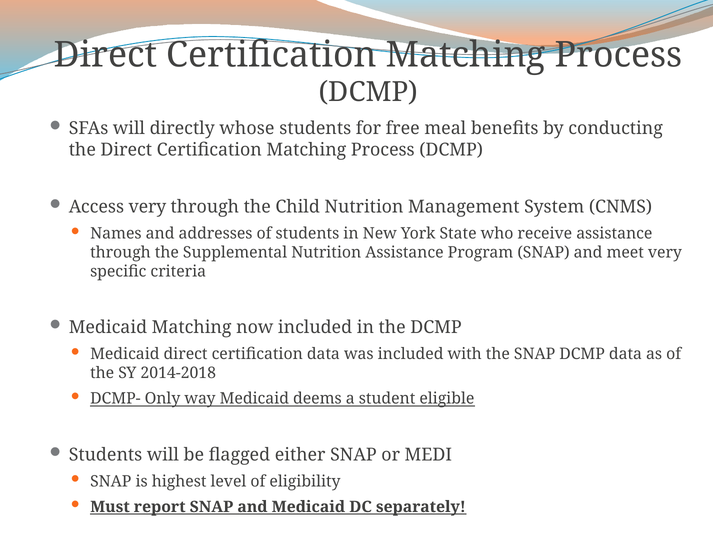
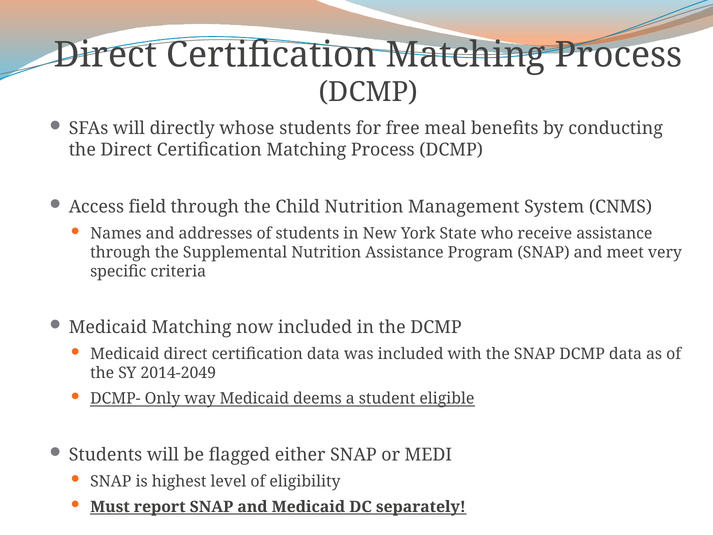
Access very: very -> field (147, 207)
2014-2018: 2014-2018 -> 2014-2049 (178, 373)
